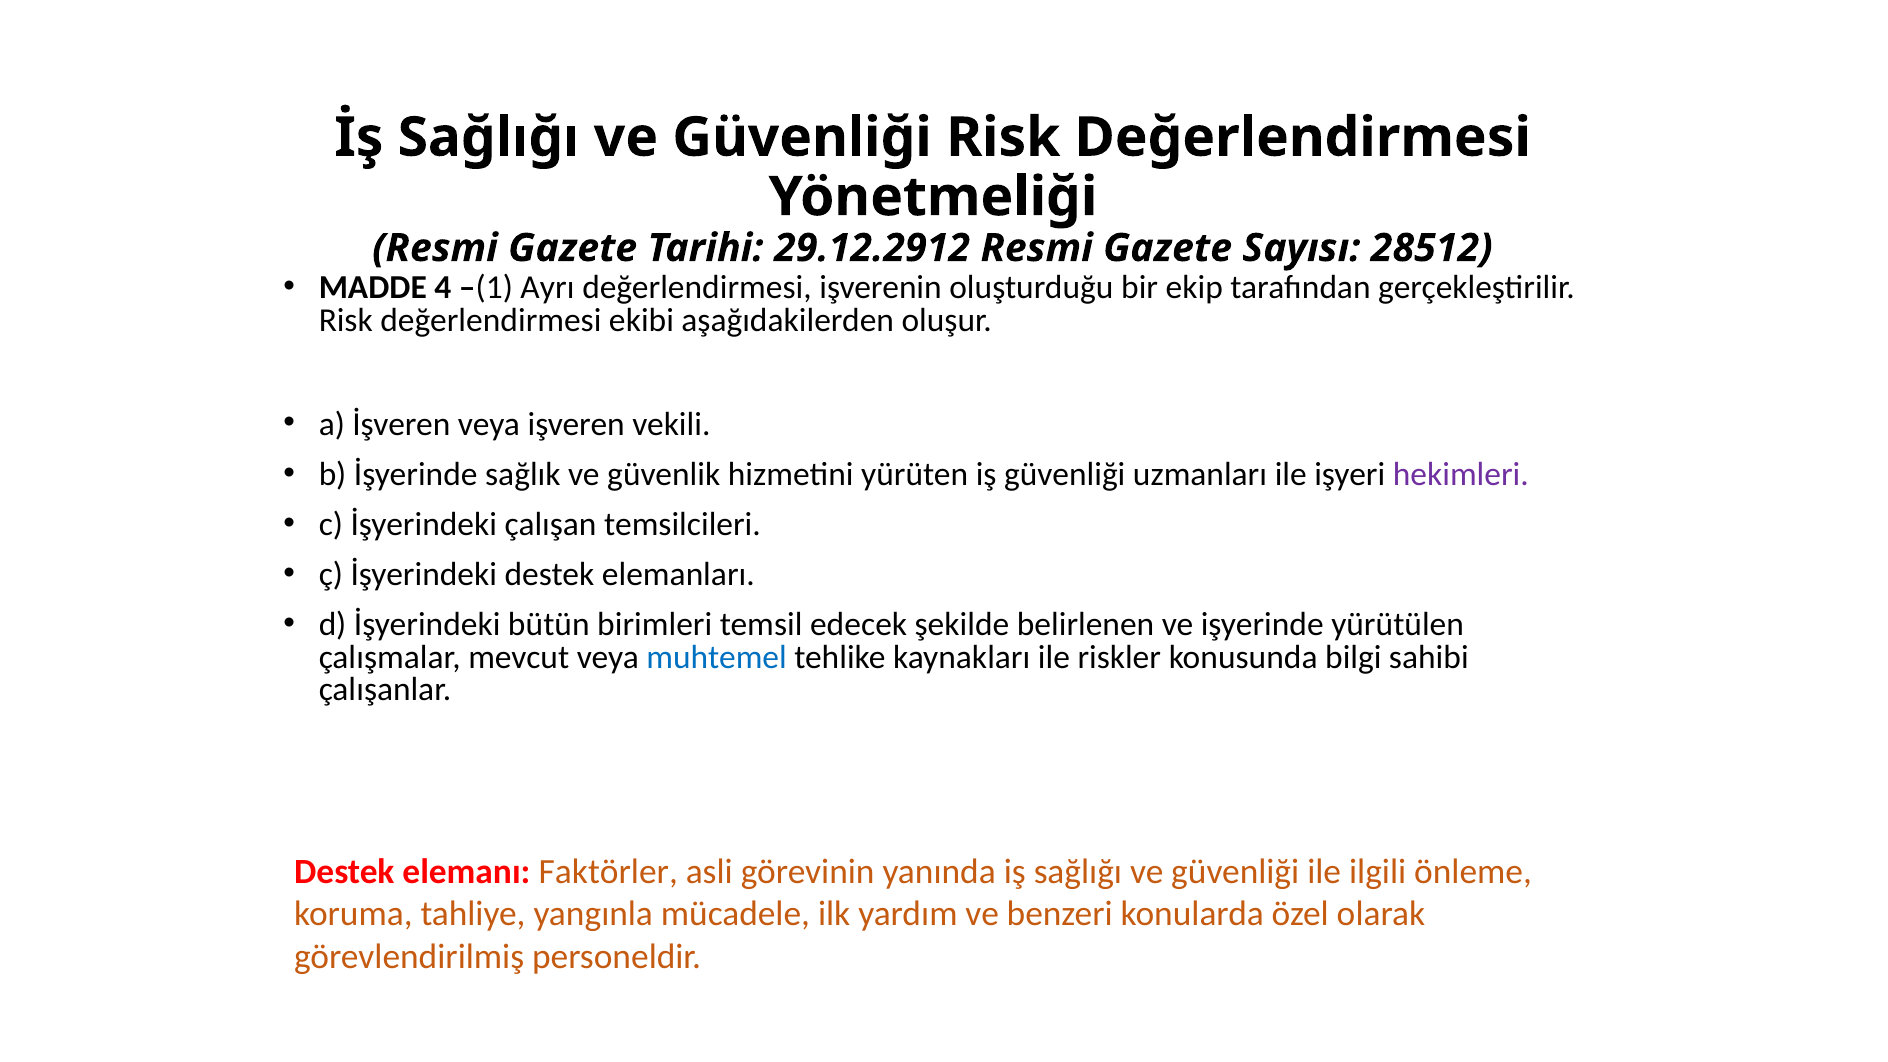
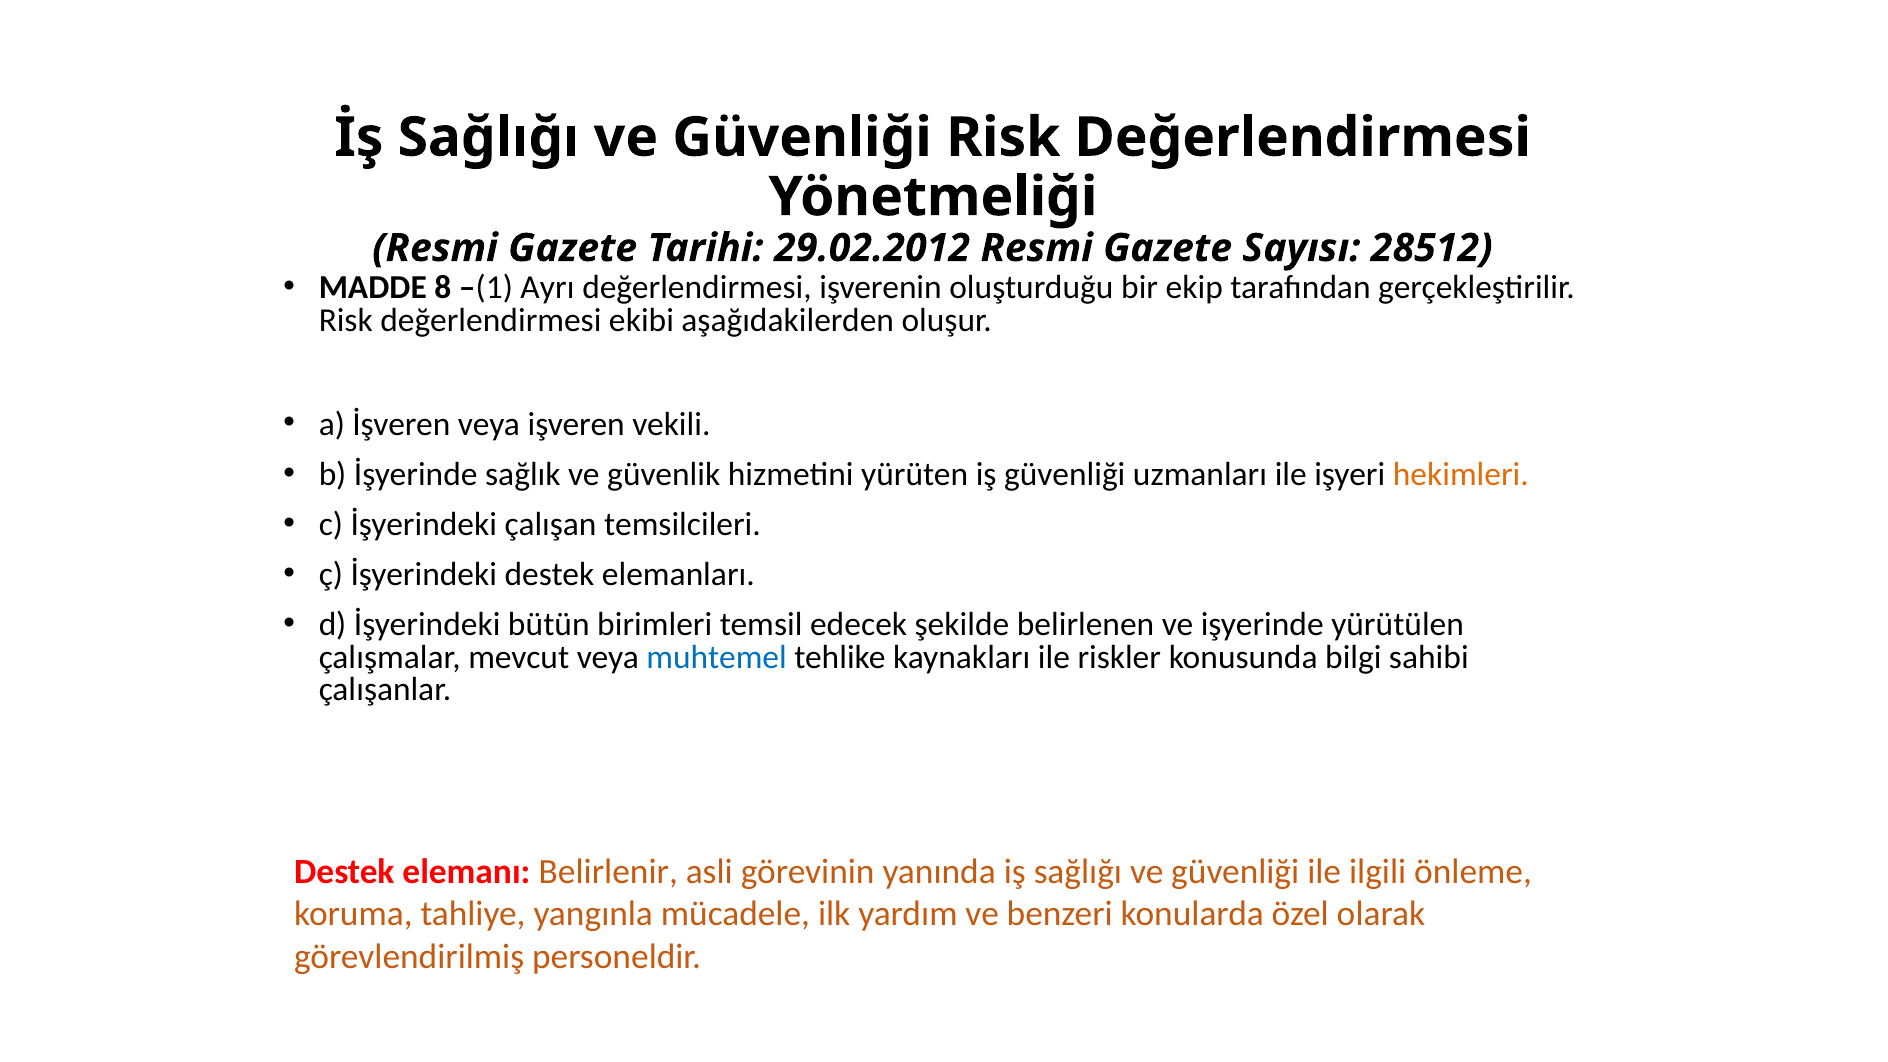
29.12.2912: 29.12.2912 -> 29.02.2012 (872, 248)
4: 4 -> 8 (443, 288)
hekimleri colour: purple -> orange (1461, 474)
Faktörler: Faktörler -> Belirlenir (608, 871)
